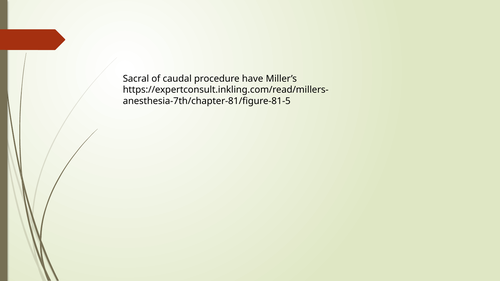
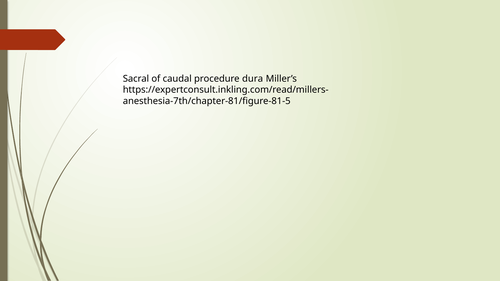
have: have -> dura (253, 79)
